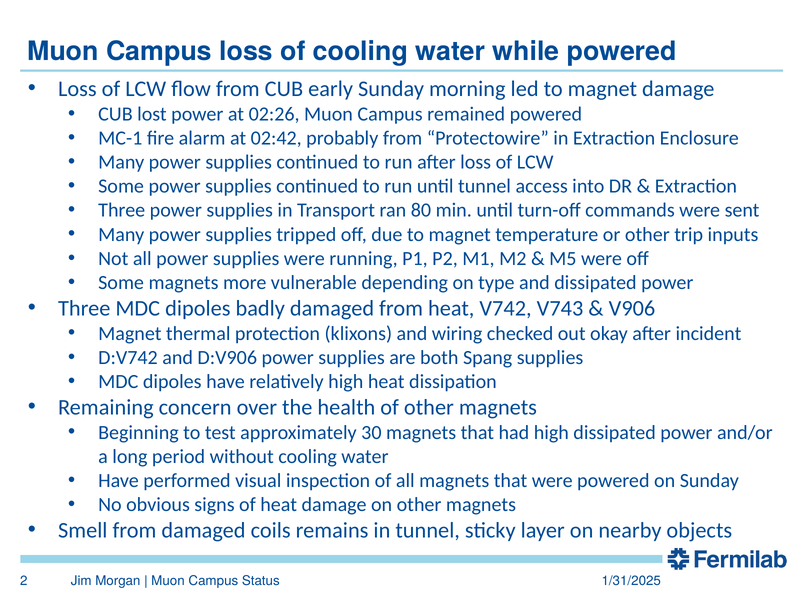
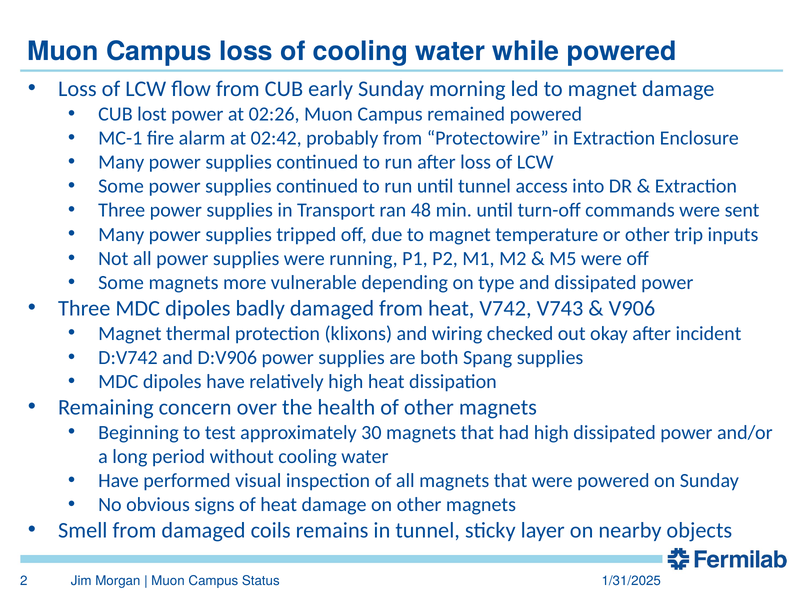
80: 80 -> 48 (421, 210)
